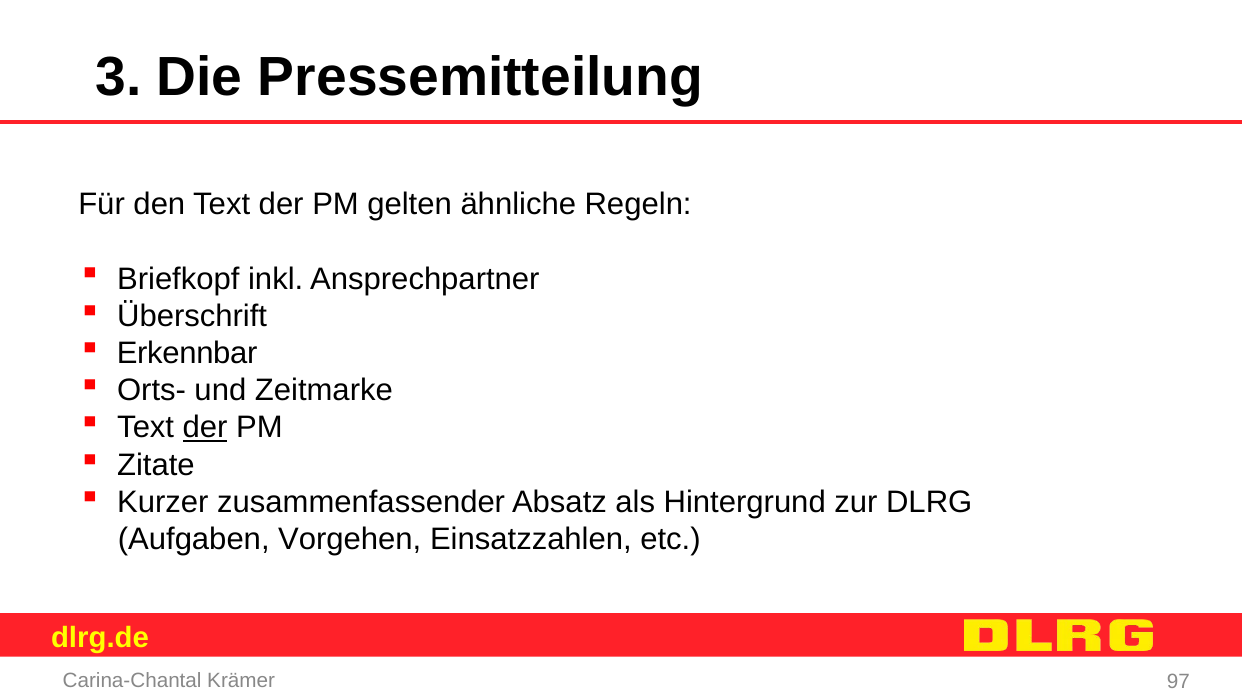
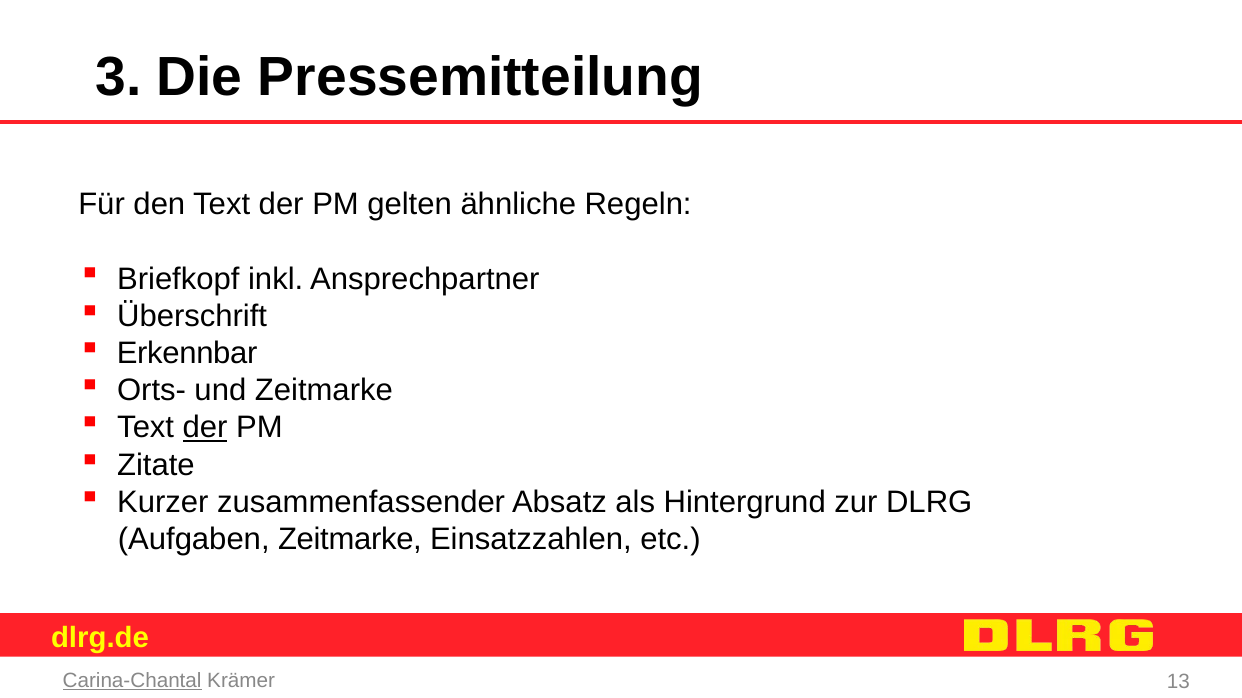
Aufgaben Vorgehen: Vorgehen -> Zeitmarke (350, 540)
Carina-Chantal underline: none -> present (132, 681)
97: 97 -> 13 (1178, 682)
